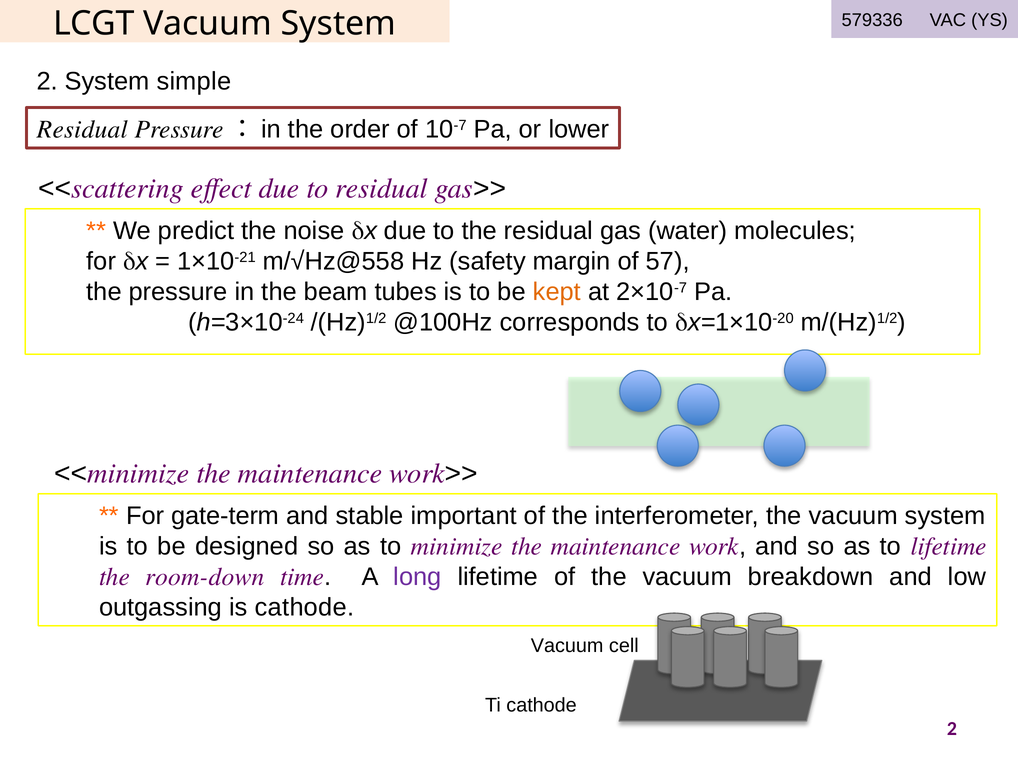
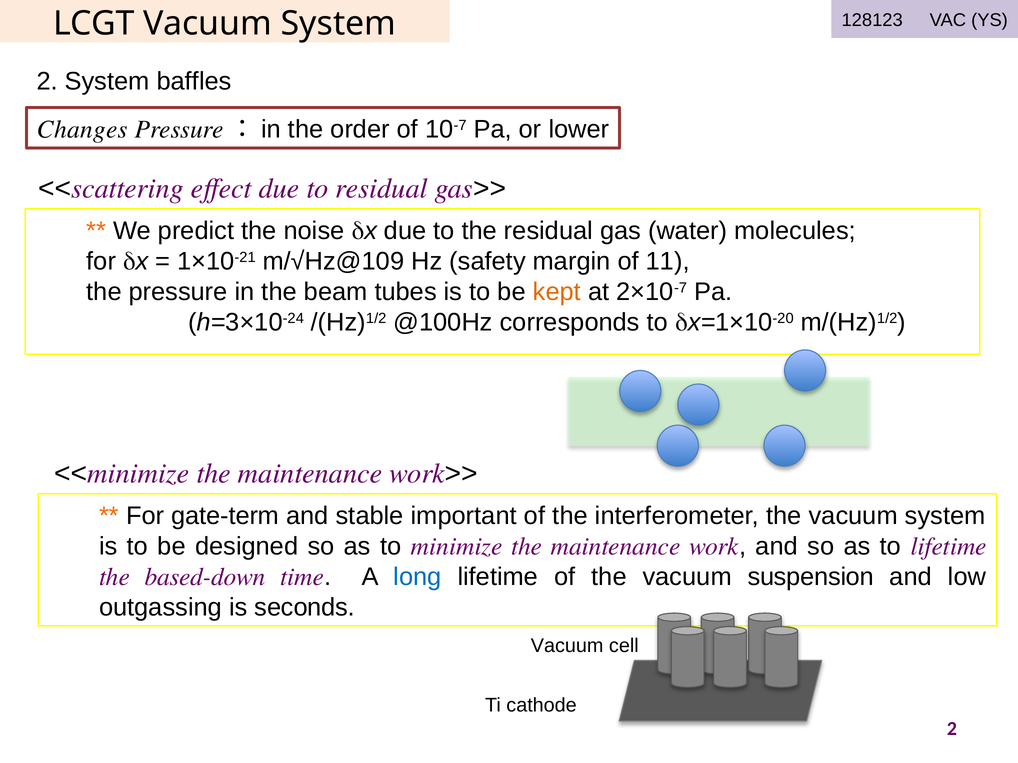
579336: 579336 -> 128123 (872, 20)
simple: simple -> baffles (194, 81)
Residual: Residual -> Changes (82, 130)
m/√Hz@558: m/√Hz@558 -> m/√Hz@109 (333, 262)
57: 57 -> 11 (668, 262)
room-down: room-down -> based-down (205, 577)
long colour: purple -> blue (417, 577)
breakdown: breakdown -> suspension (811, 577)
is cathode: cathode -> seconds (305, 608)
